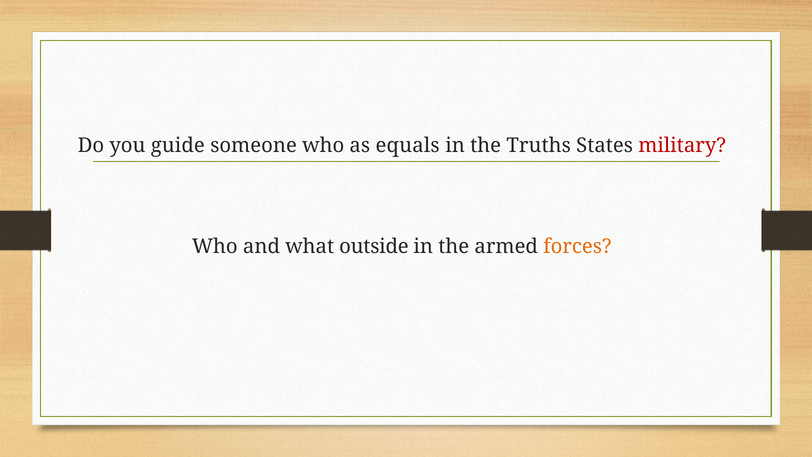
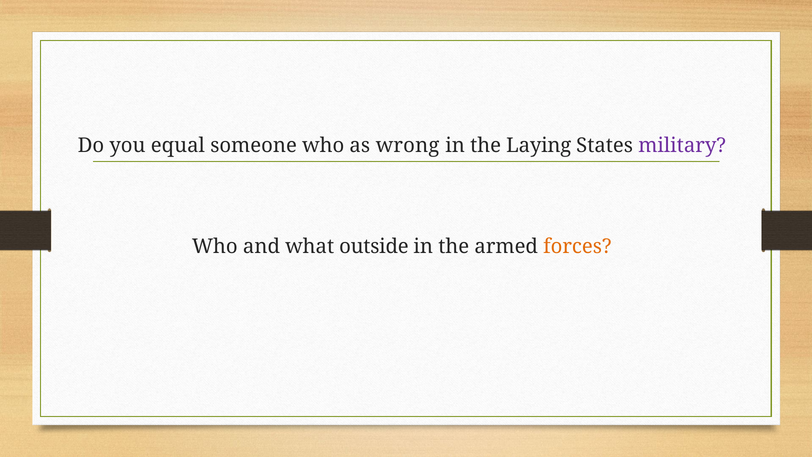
guide: guide -> equal (178, 146)
equals: equals -> wrong (408, 146)
Truths: Truths -> Laying (539, 146)
military colour: red -> purple (682, 146)
